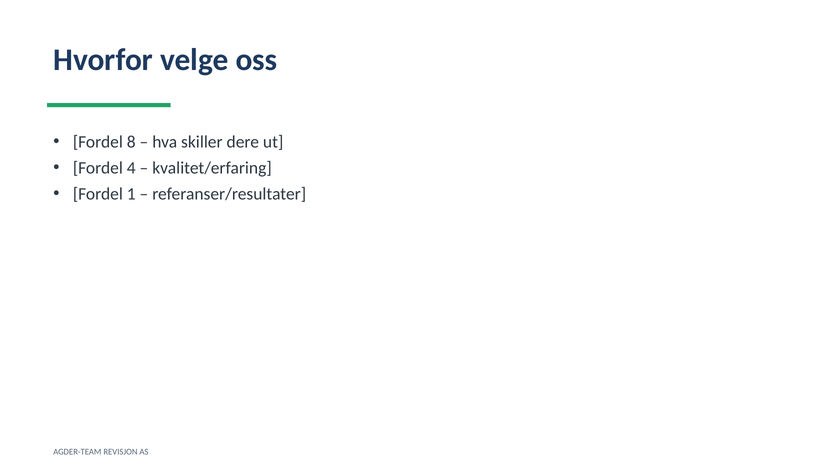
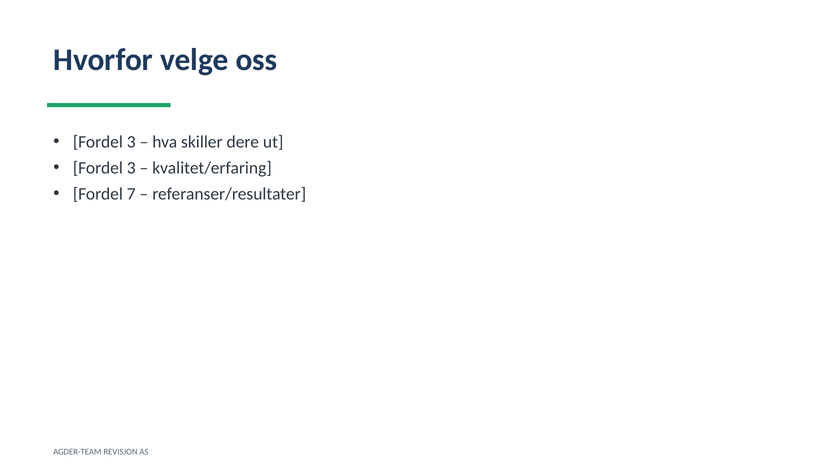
8: 8 -> 3 (131, 142)
4: 4 -> 3 (131, 168)
1: 1 -> 7 (131, 194)
